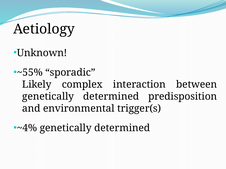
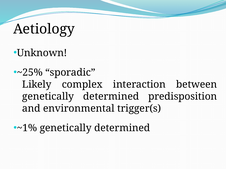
~55%: ~55% -> ~25% (30, 73)
~4%: ~4% -> ~1% (27, 128)
